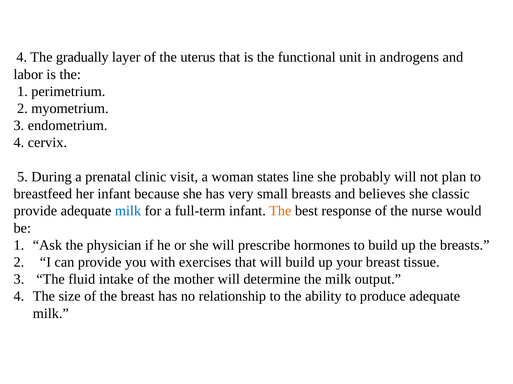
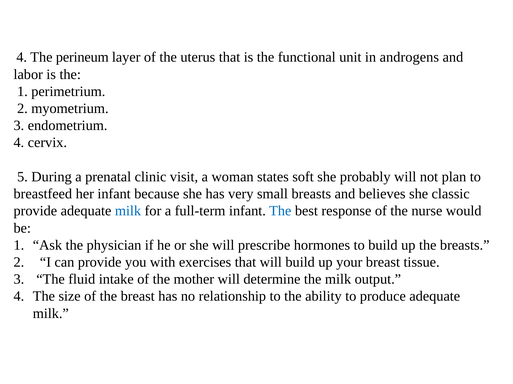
gradually: gradually -> perineum (82, 57)
line: line -> soft (303, 177)
The colour: orange -> blue (280, 211)
